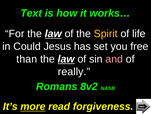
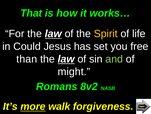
Text: Text -> That (31, 13)
and colour: pink -> light green (114, 59)
really: really -> might (74, 71)
read: read -> walk (59, 106)
